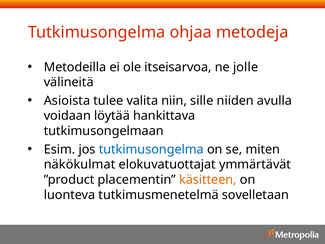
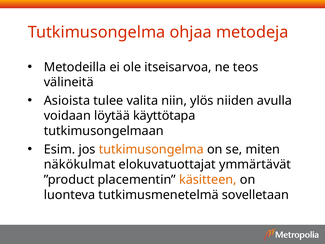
jolle: jolle -> teos (246, 67)
sille: sille -> ylös (202, 101)
hankittava: hankittava -> käyttötapa (164, 116)
tutkimusongelma colour: blue -> orange (151, 149)
